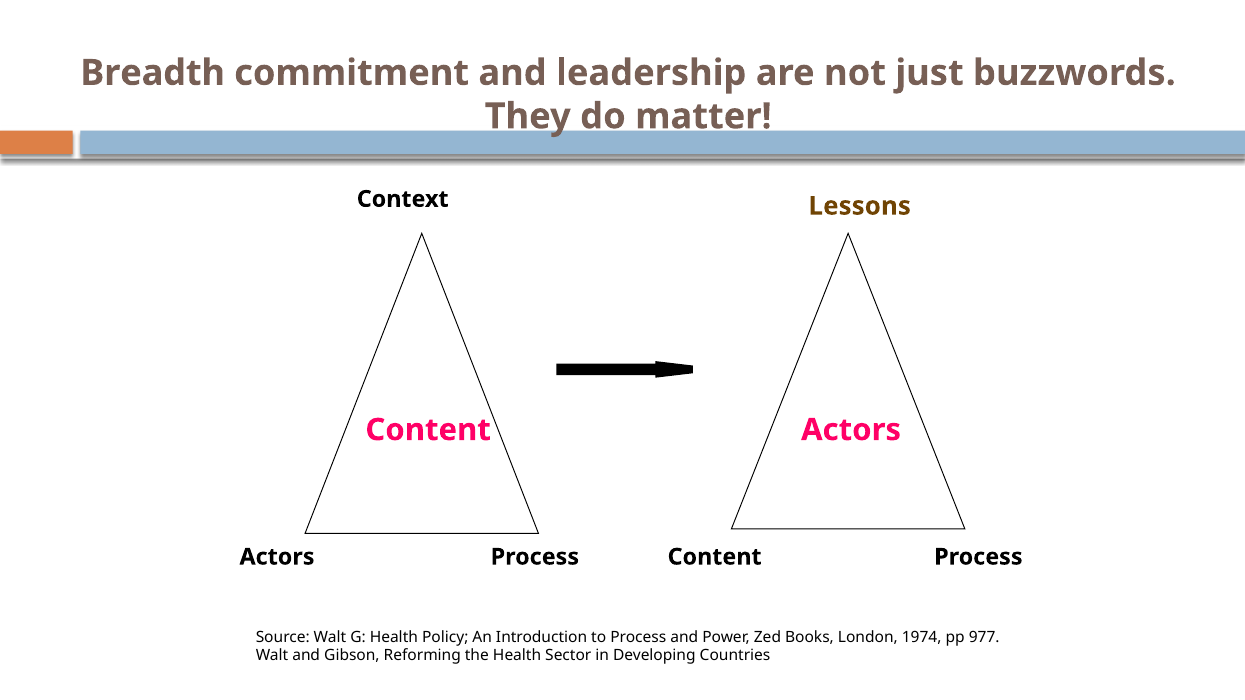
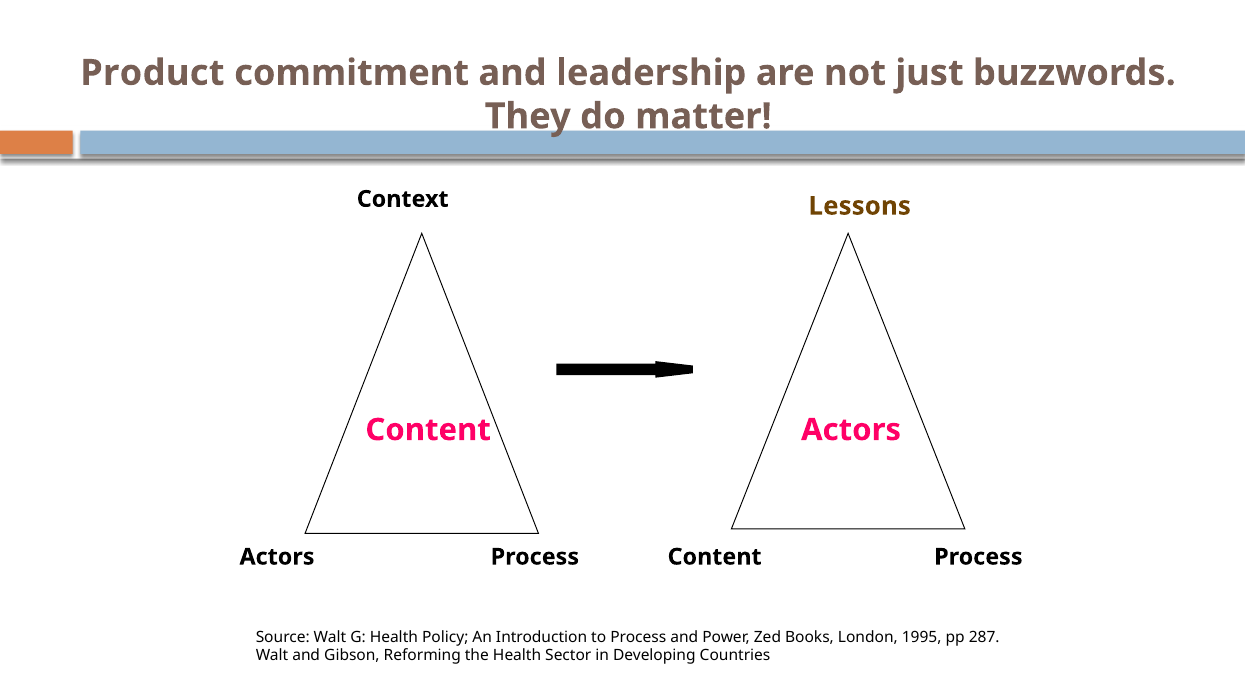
Breadth: Breadth -> Product (152, 73)
1974: 1974 -> 1995 (922, 637)
977: 977 -> 287 (984, 637)
